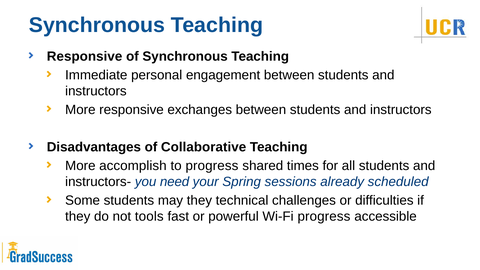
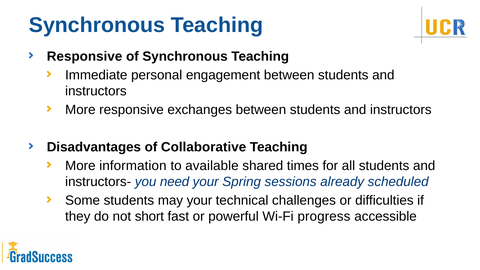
accomplish: accomplish -> information (133, 166)
to progress: progress -> available (212, 166)
may they: they -> your (199, 200)
tools: tools -> short (149, 216)
